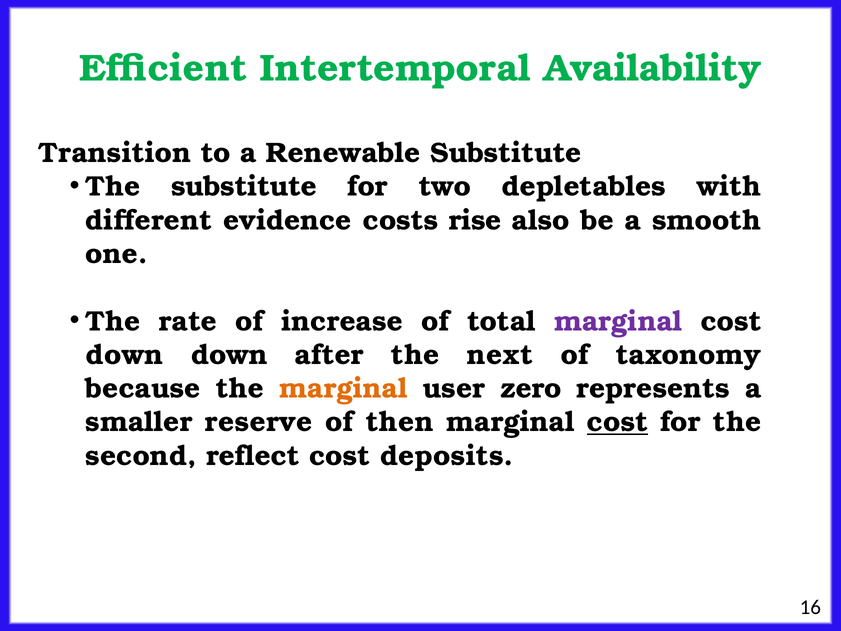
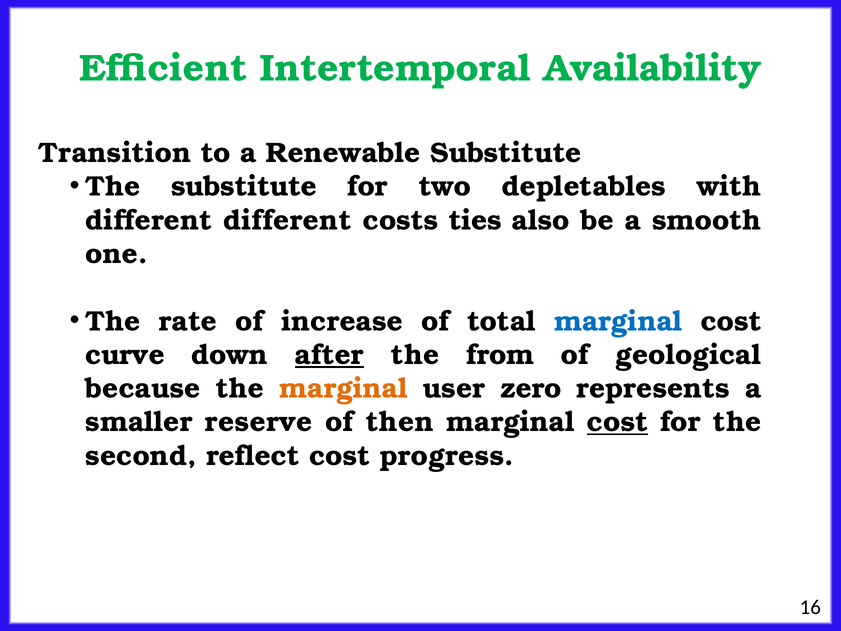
different evidence: evidence -> different (287, 220)
rise: rise -> ties (475, 220)
marginal colour: purple -> blue (618, 321)
down: down -> curve (125, 355)
after underline: none -> present (329, 355)
next: next -> from (500, 355)
taxonomy: taxonomy -> geological (689, 355)
deposits: deposits -> progress (447, 456)
